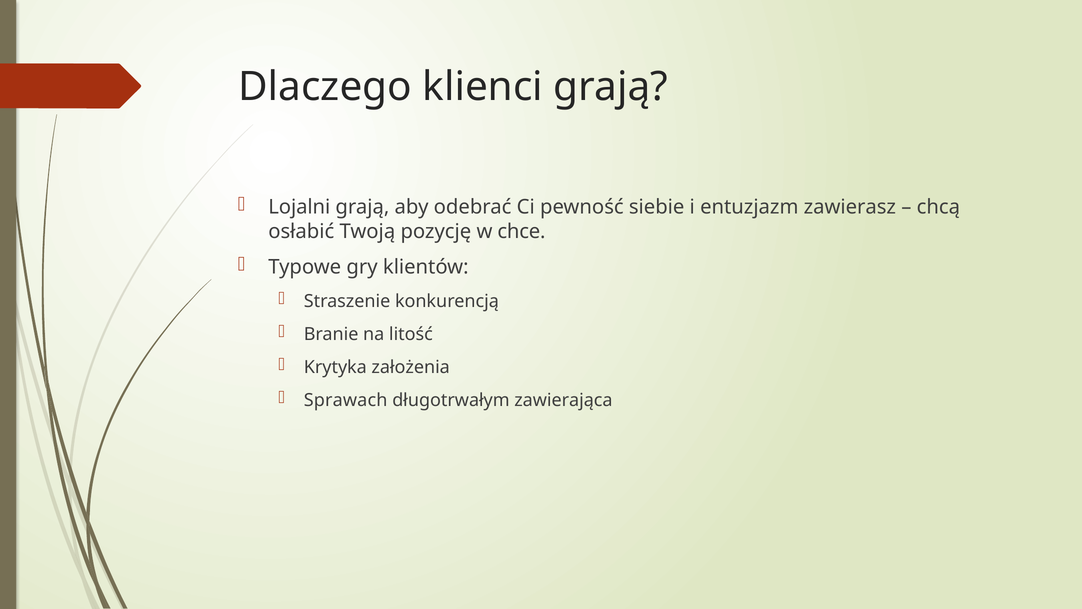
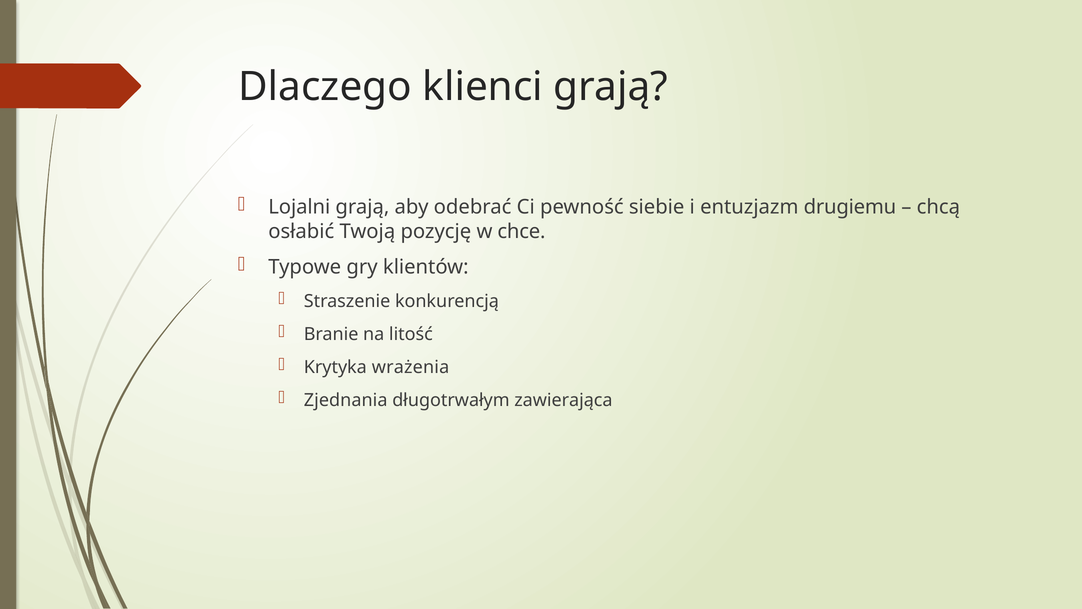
zawierasz: zawierasz -> drugiemu (850, 207)
założenia: założenia -> wrażenia (411, 367)
Sprawach: Sprawach -> Zjednania (346, 400)
